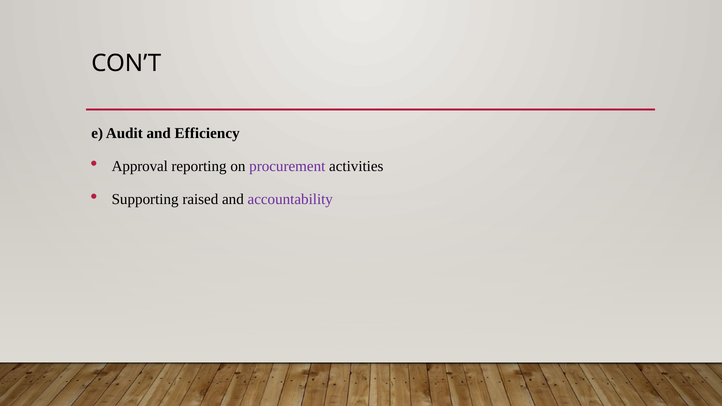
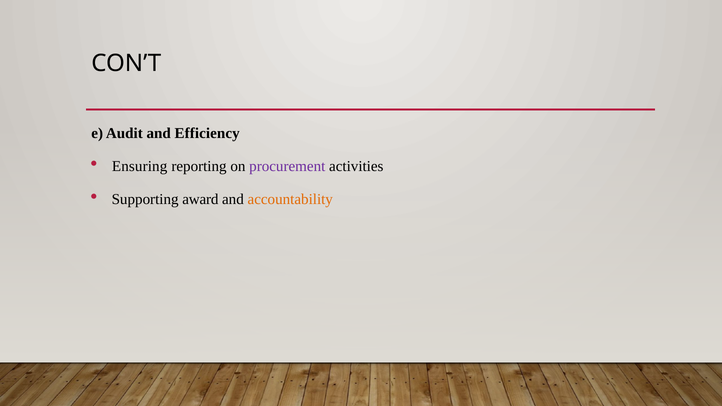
Approval: Approval -> Ensuring (140, 166)
raised: raised -> award (200, 199)
accountability colour: purple -> orange (290, 199)
